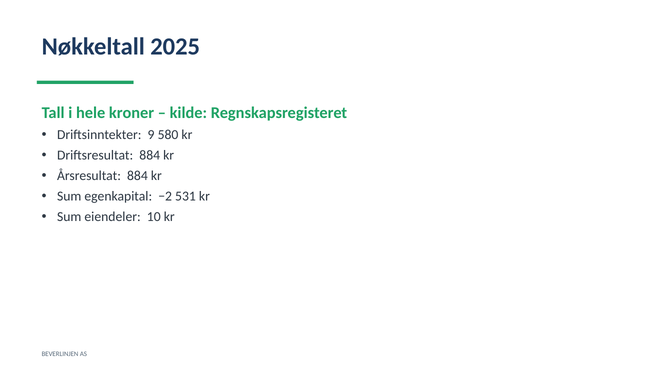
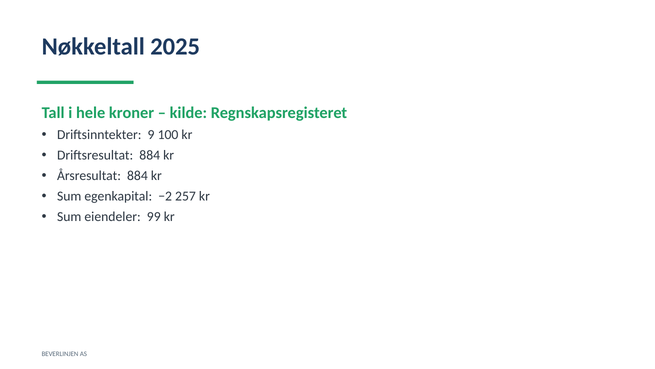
580: 580 -> 100 (168, 135)
531: 531 -> 257 (185, 196)
10: 10 -> 99 (154, 217)
